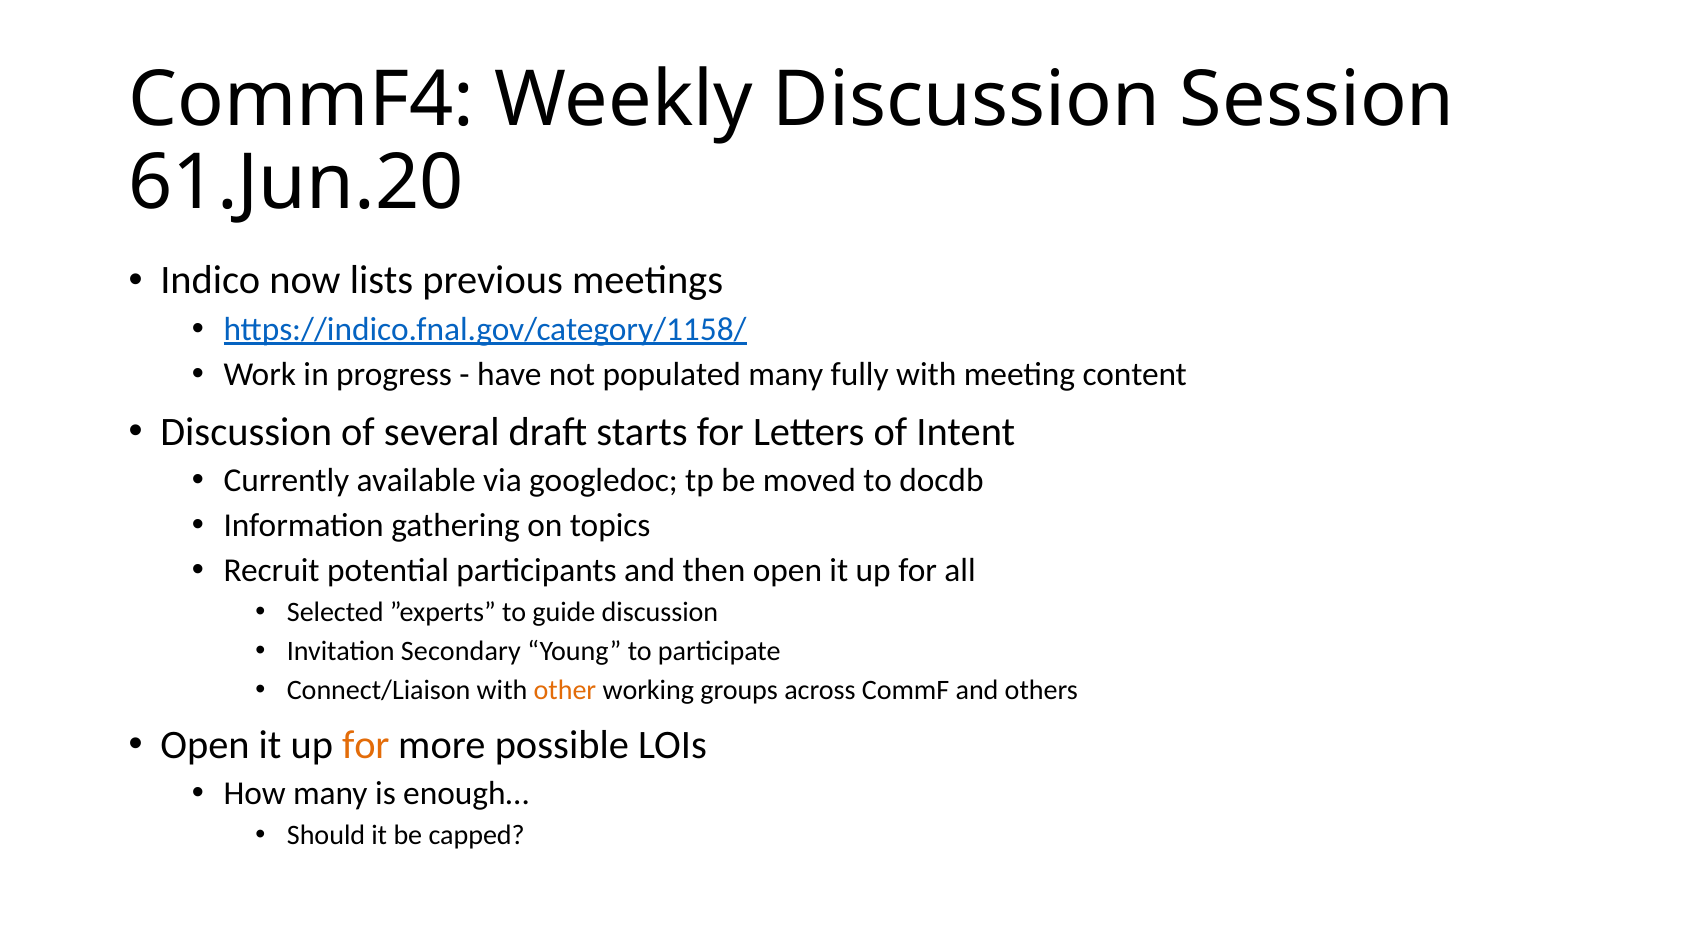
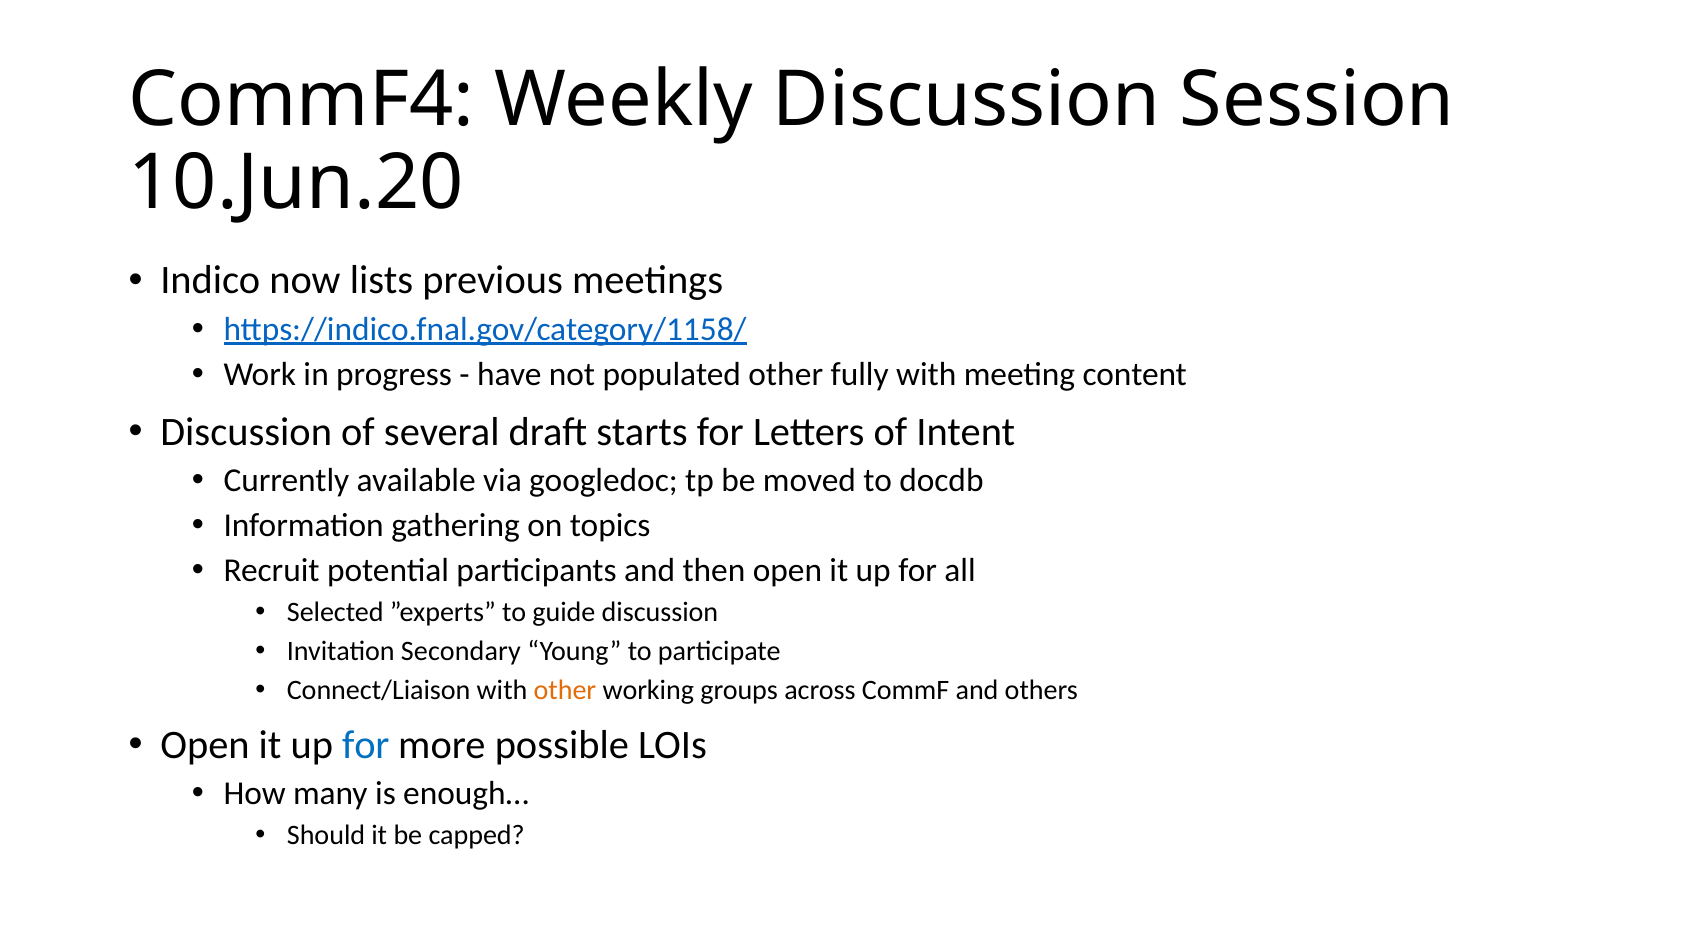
61.Jun.20: 61.Jun.20 -> 10.Jun.20 (296, 184)
populated many: many -> other (786, 375)
for colour: orange -> blue (366, 745)
